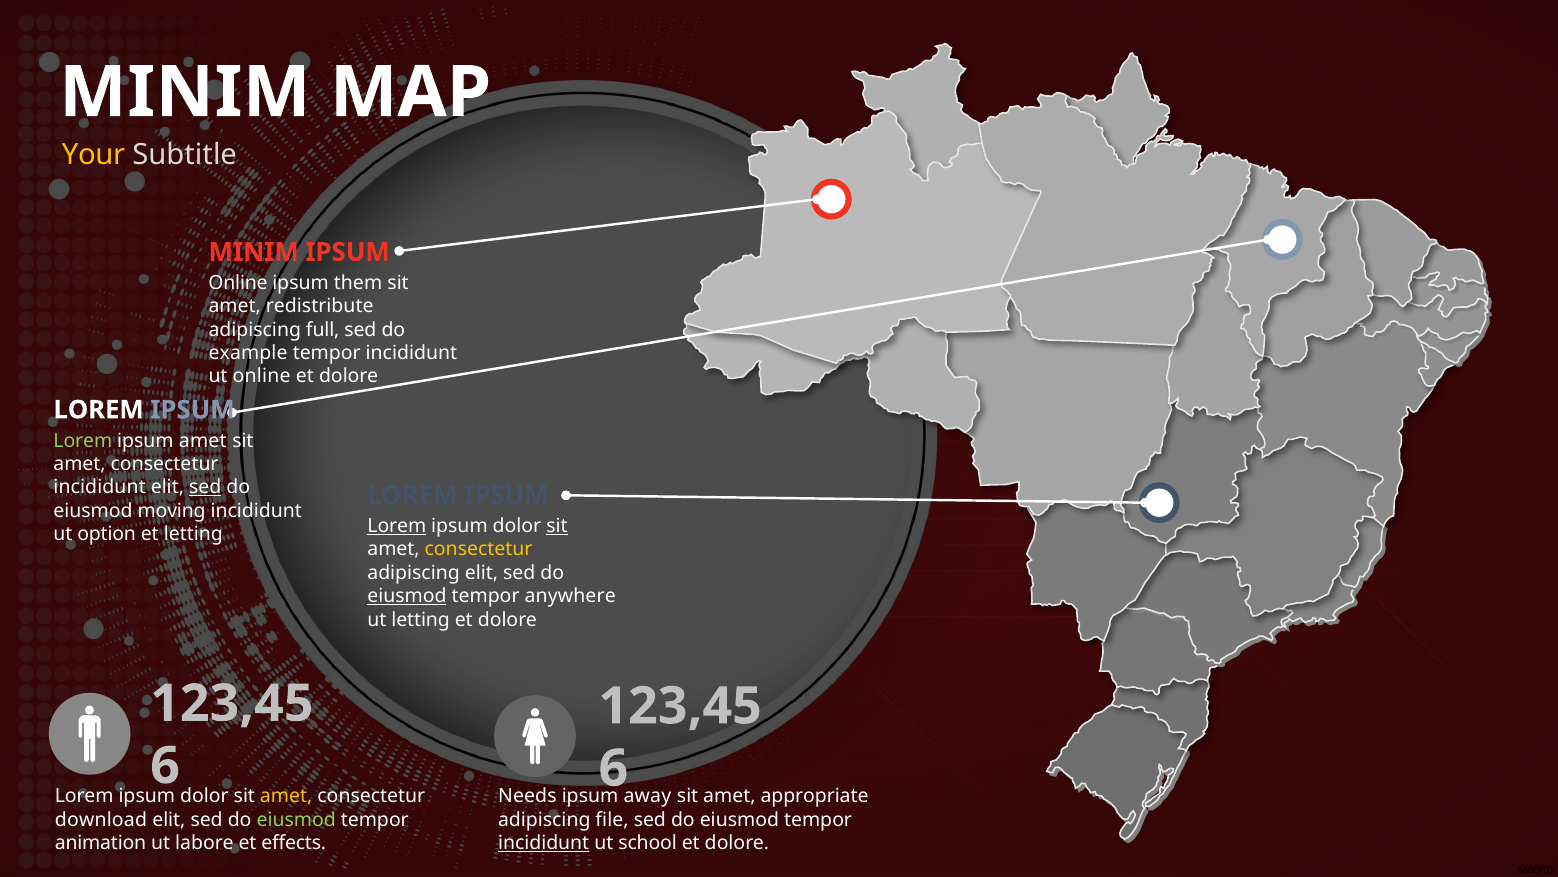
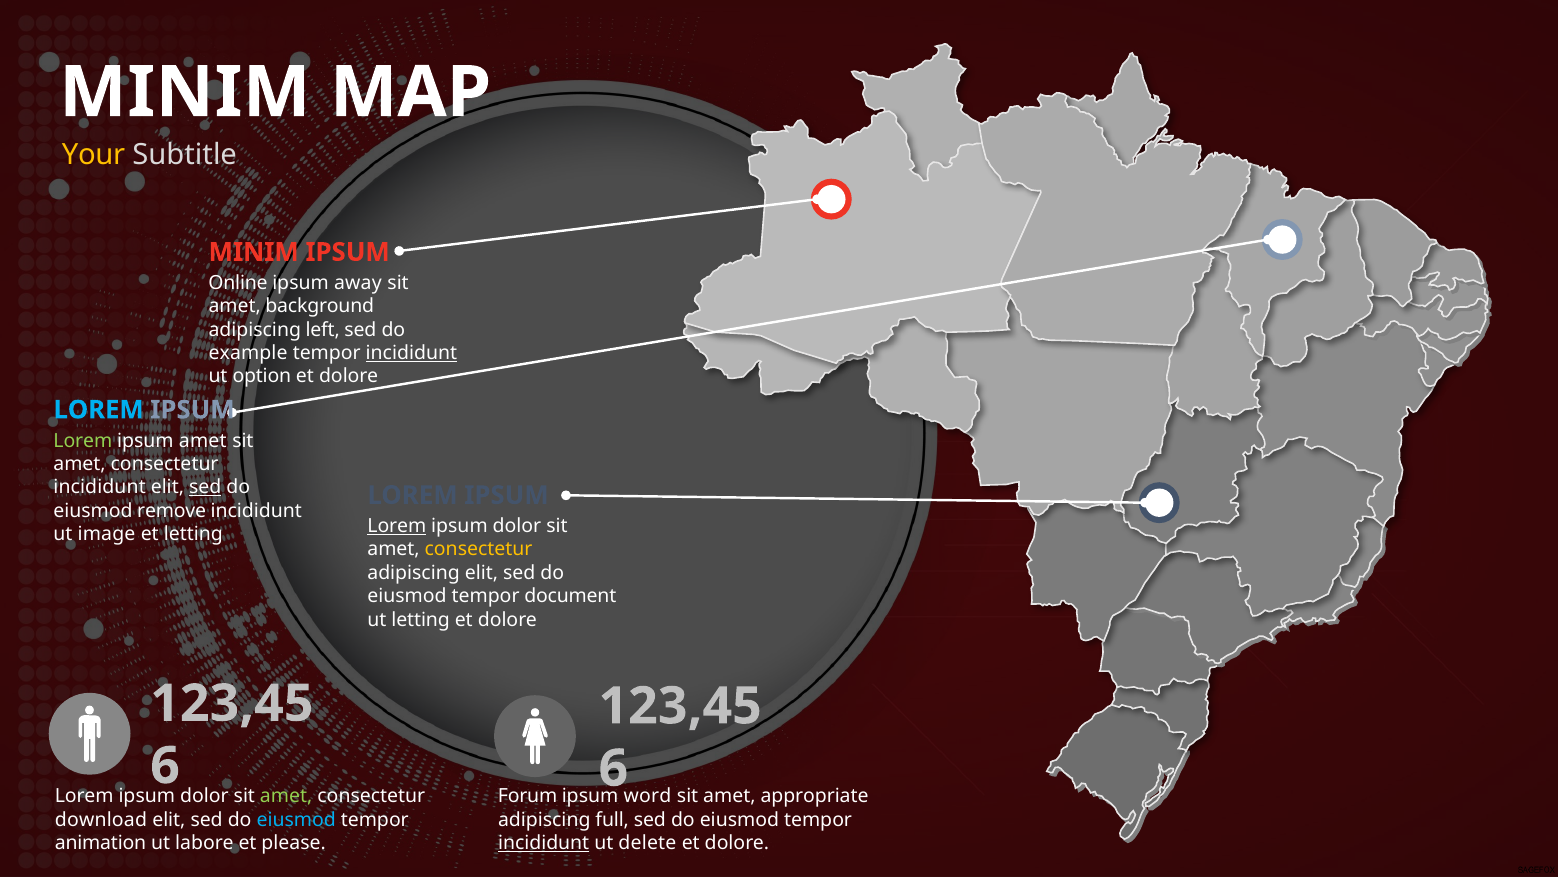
them: them -> away (358, 283)
redistribute: redistribute -> background (320, 306)
full: full -> left (323, 329)
incididunt underline: none -> present (411, 353)
ut online: online -> option (262, 376)
LOREM colour: white -> light blue (99, 410)
moving: moving -> remove (172, 510)
sit underline: present -> none (557, 526)
option: option -> image (106, 534)
eiusmod underline: present -> none (407, 596)
anywhere: anywhere -> document (570, 596)
amet colour: yellow -> light green (286, 796)
Needs: Needs -> Forum (528, 796)
away: away -> word (647, 796)
eiusmod colour: light green -> light blue (296, 819)
file: file -> full (612, 819)
effects: effects -> please (294, 842)
school: school -> delete (647, 842)
